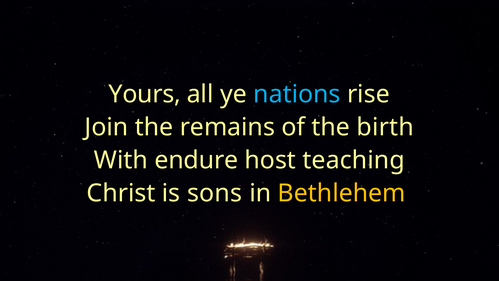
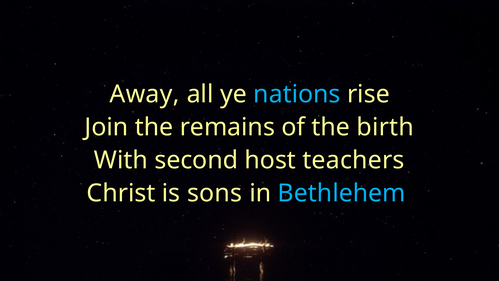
Yours: Yours -> Away (145, 94)
endure: endure -> second (196, 160)
teaching: teaching -> teachers (354, 160)
Bethlehem colour: yellow -> light blue (342, 193)
